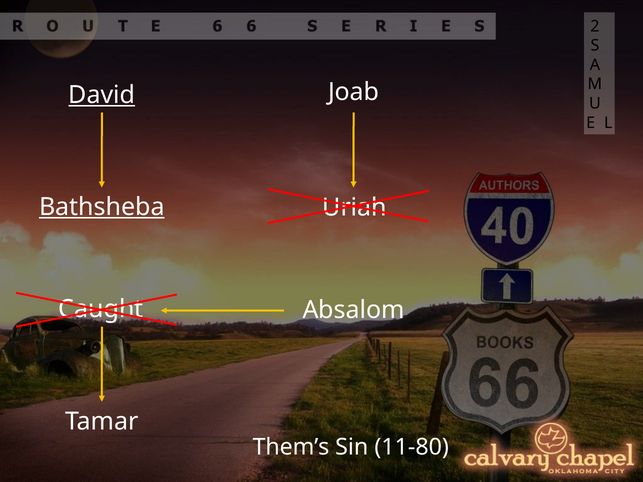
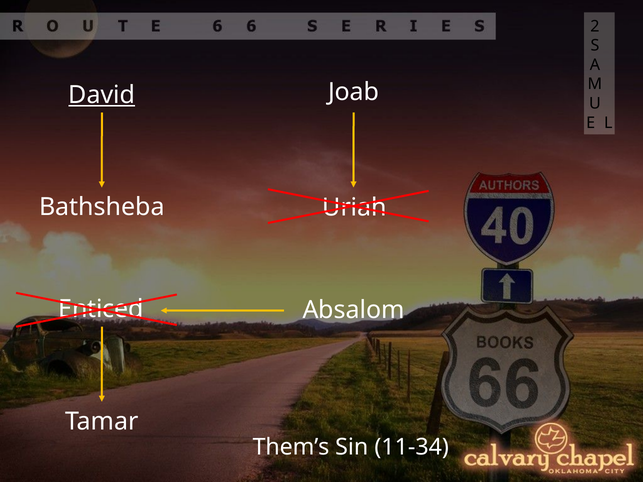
Bathsheba underline: present -> none (102, 207)
Caught: Caught -> Enticed (101, 309)
11-80: 11-80 -> 11-34 (412, 447)
